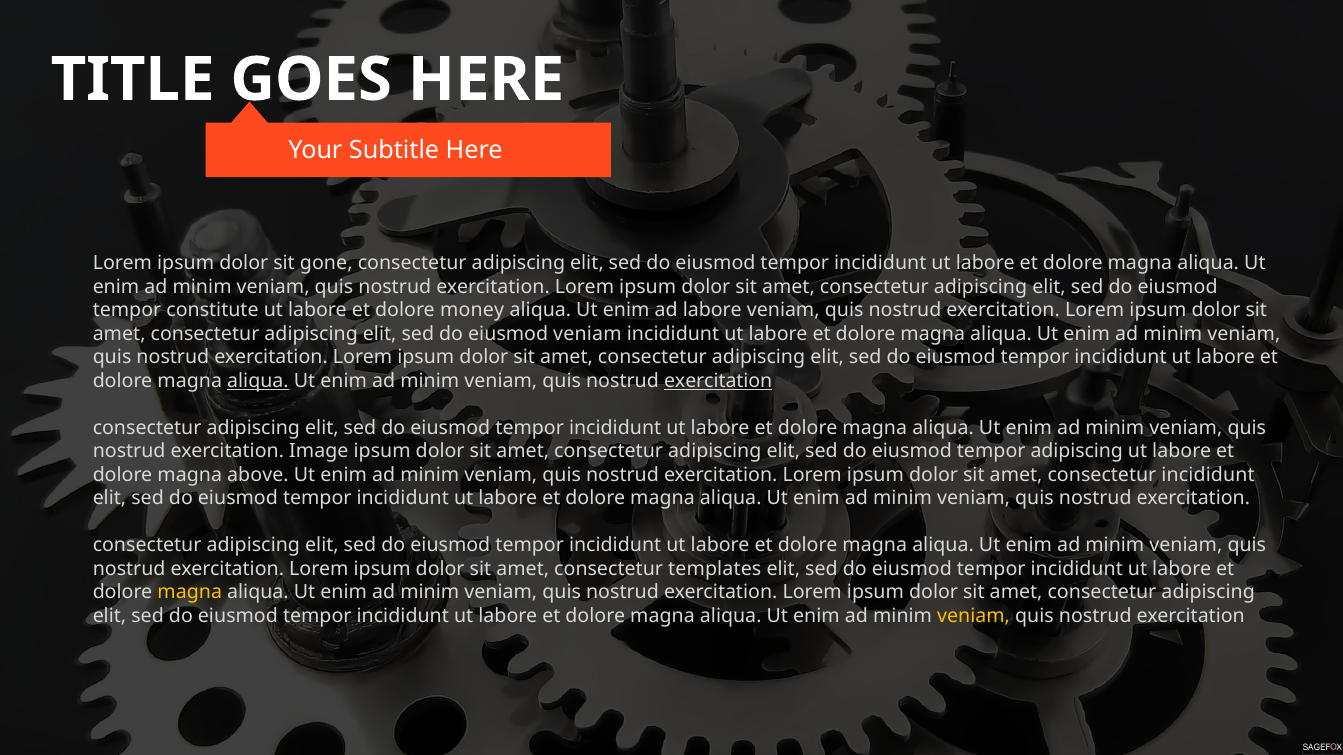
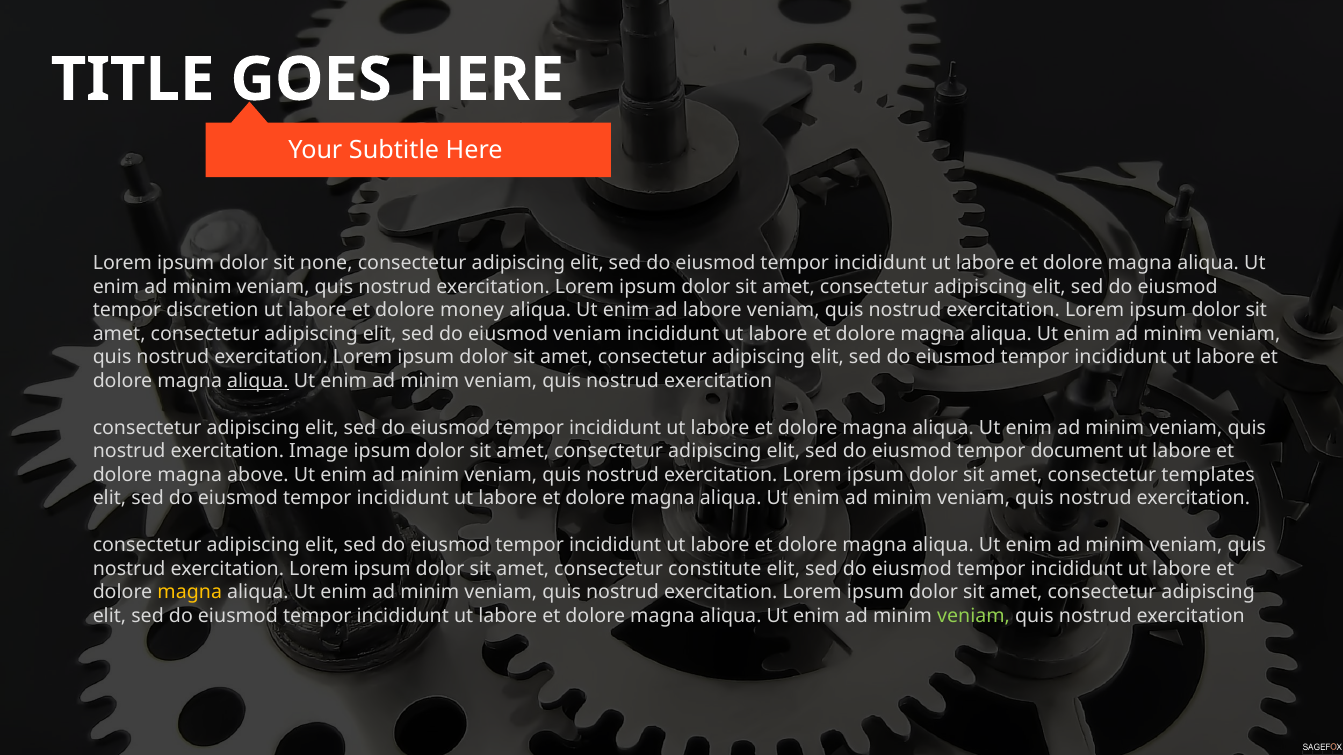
gone: gone -> none (326, 263)
constitute: constitute -> discretion (212, 310)
exercitation underline: present -> none (718, 381)
tempor adipiscing: adipiscing -> document (1077, 452)
consectetur incididunt: incididunt -> templates (1208, 475)
templates: templates -> constitute (715, 569)
veniam colour: yellow -> light green (974, 616)
